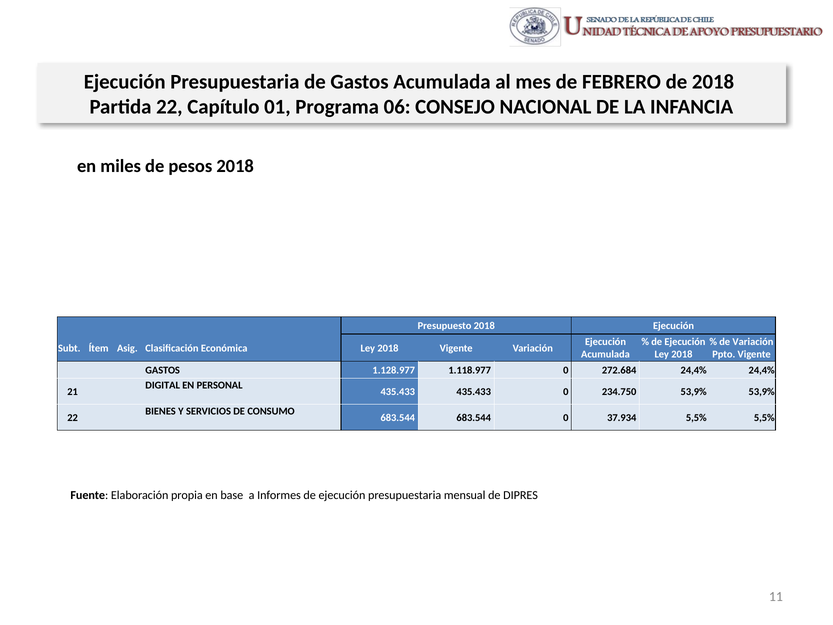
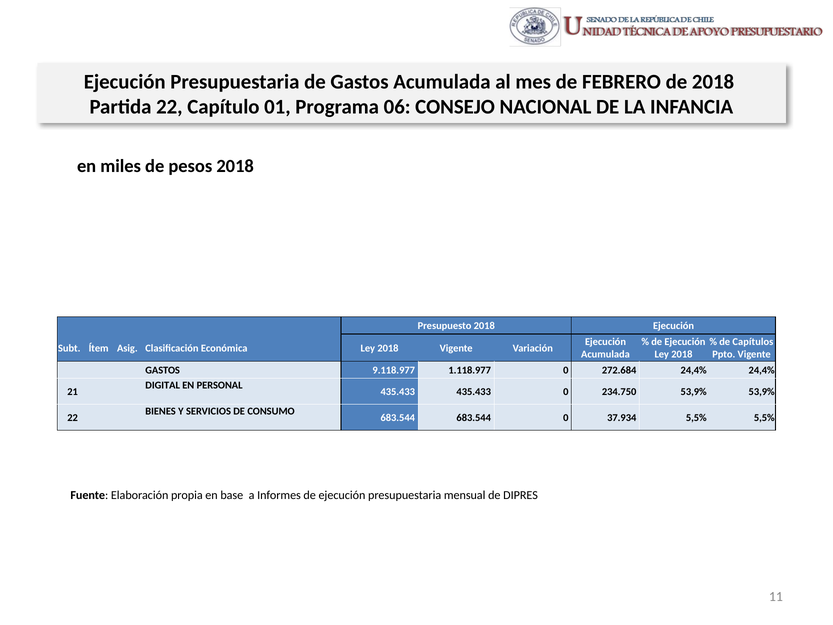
de Variación: Variación -> Capítulos (753, 342)
1.128.977: 1.128.977 -> 9.118.977 (394, 370)
